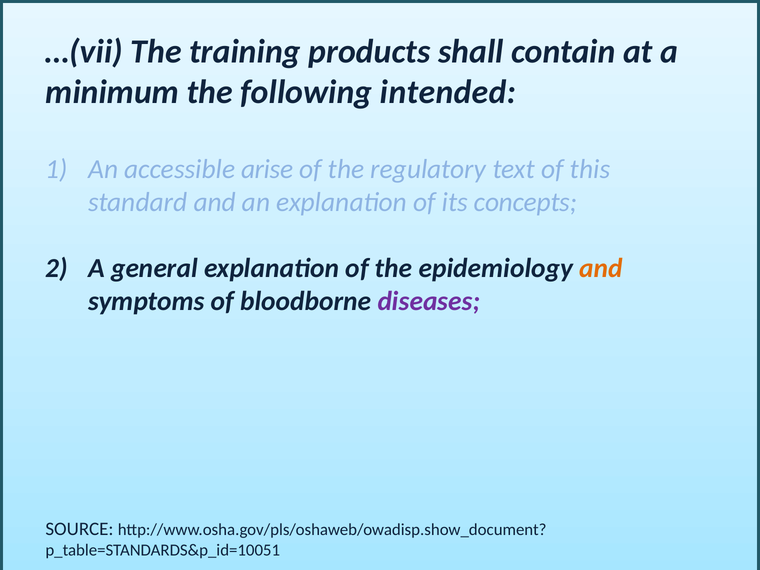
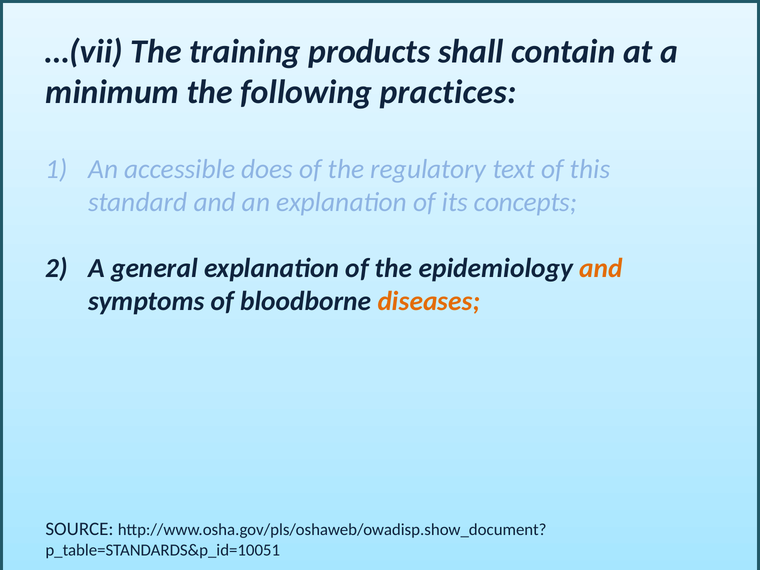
intended: intended -> practices (448, 92)
arise: arise -> does (267, 169)
diseases colour: purple -> orange (429, 301)
